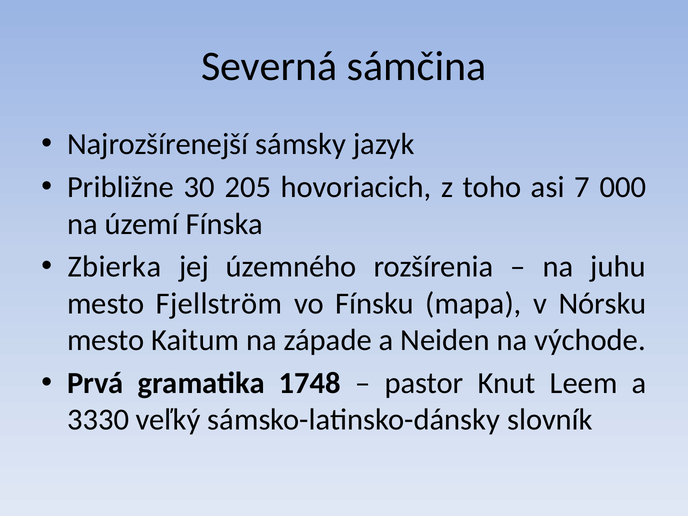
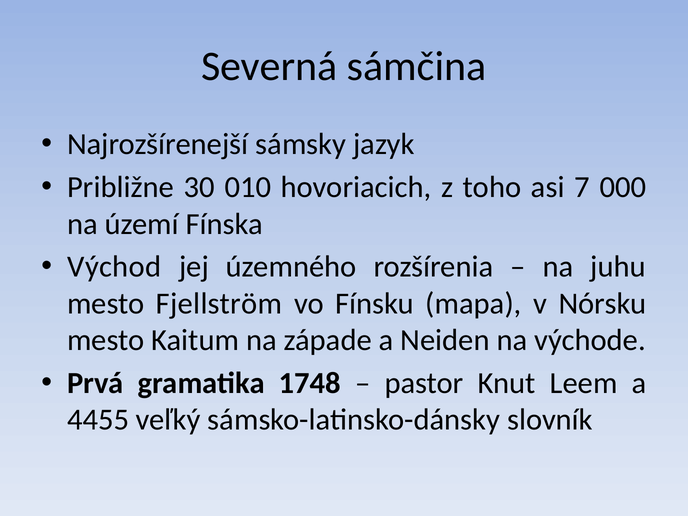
205: 205 -> 010 (248, 187)
Zbierka: Zbierka -> Východ (114, 267)
3330: 3330 -> 4455 (98, 420)
